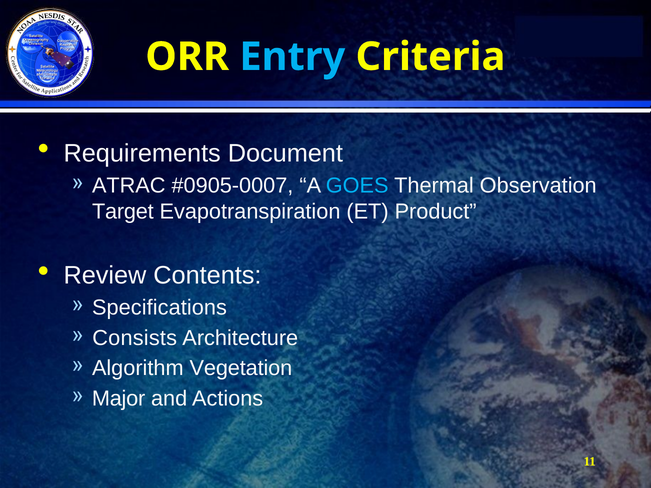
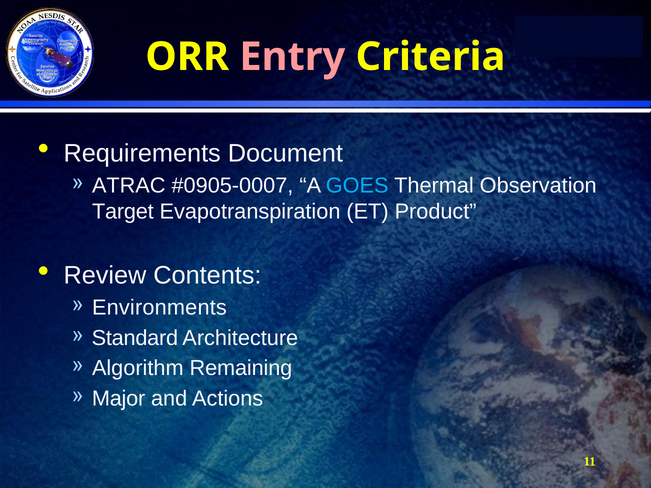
Entry colour: light blue -> pink (292, 57)
Specifications: Specifications -> Environments (159, 308)
Consists: Consists -> Standard (135, 338)
Vegetation: Vegetation -> Remaining (241, 368)
